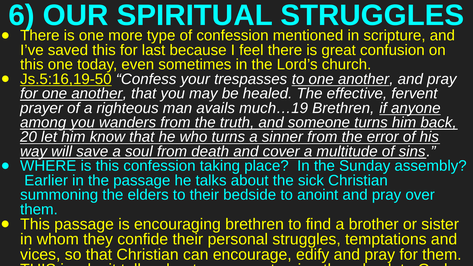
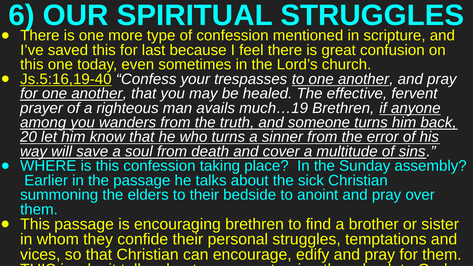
Js.5:16,19-50: Js.5:16,19-50 -> Js.5:16,19-40 (66, 79)
